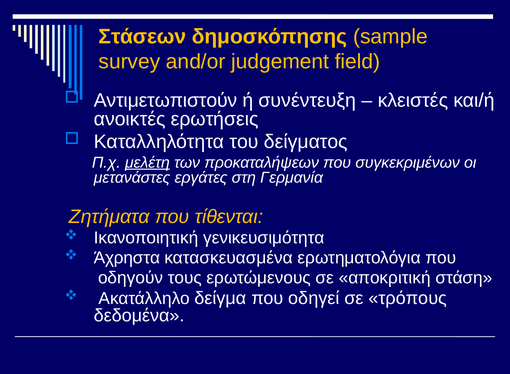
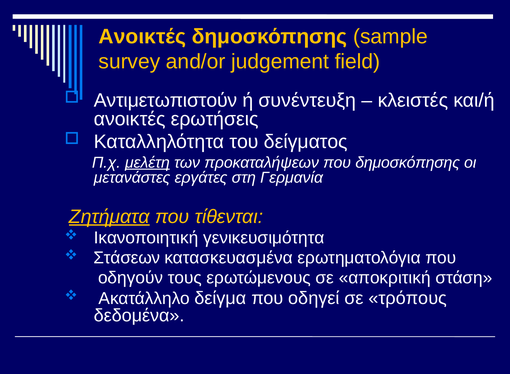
Στάσεων: Στάσεων -> Ανοικτές (142, 37)
που συγκεκριμένων: συγκεκριμένων -> δημοσκόπησης (408, 163)
Ζητήματα underline: none -> present (109, 217)
Άχρηστα: Άχρηστα -> Στάσεων (127, 258)
